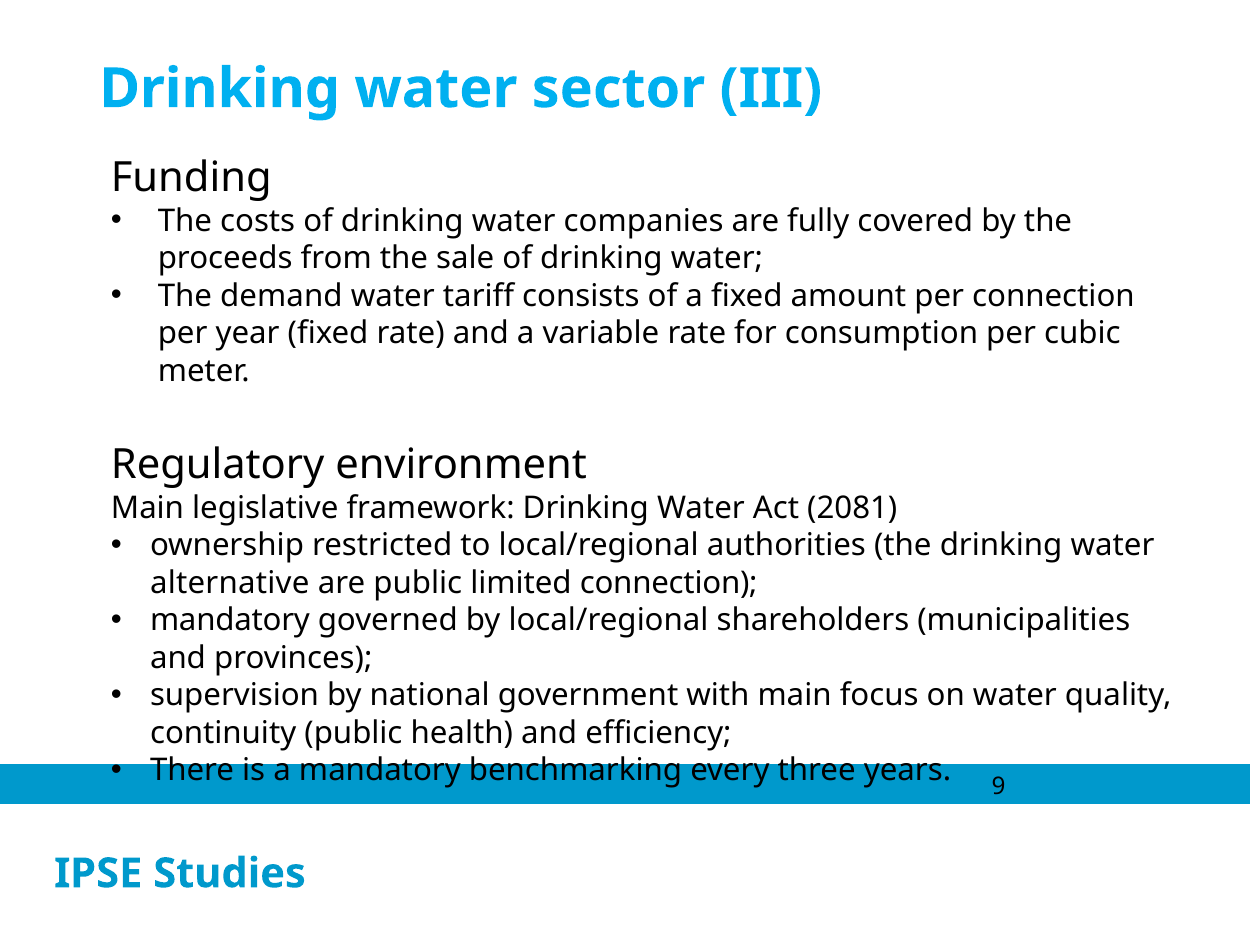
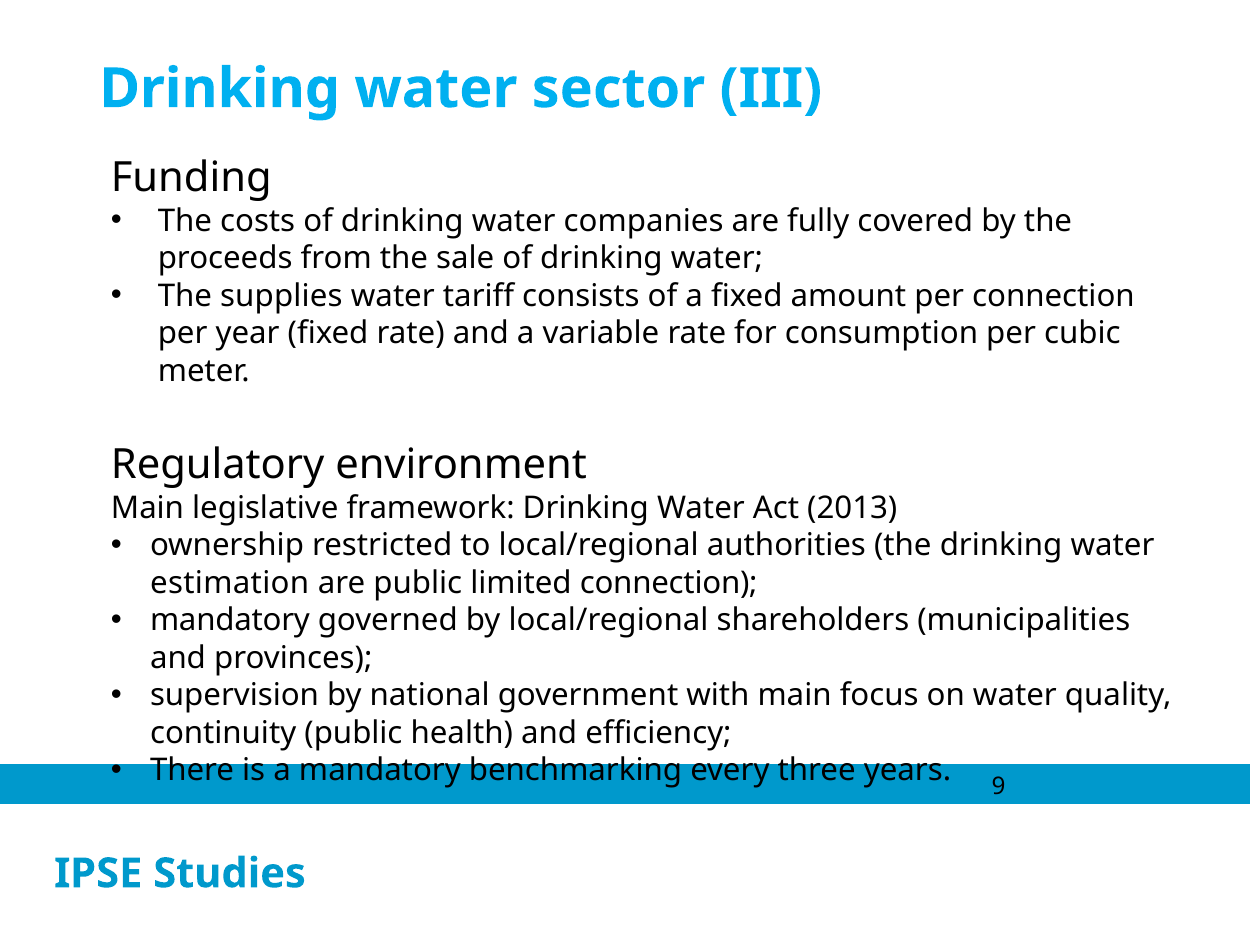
demand: demand -> supplies (281, 296)
2081: 2081 -> 2013 (852, 508)
alternative: alternative -> estimation (230, 583)
